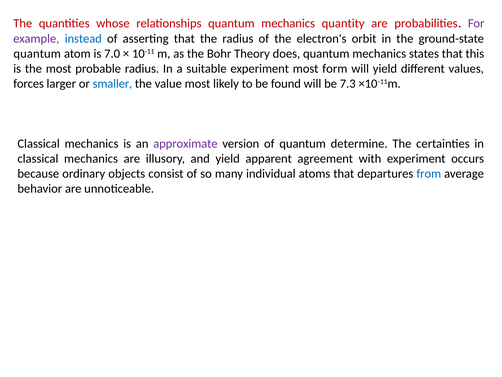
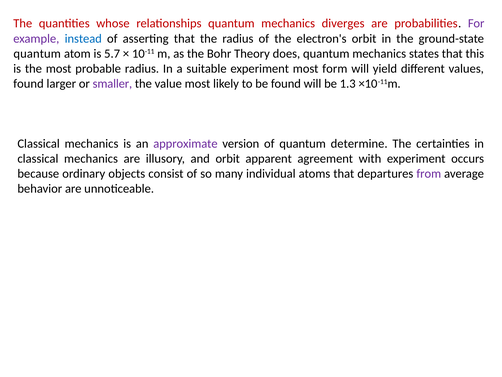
quantity: quantity -> diverges (343, 23)
7.0: 7.0 -> 5.7 (112, 54)
forces: forces -> found (28, 84)
smaller colour: blue -> purple (112, 84)
7.3: 7.3 -> 1.3 (348, 84)
and yield: yield -> orbit (228, 158)
from colour: blue -> purple (429, 173)
